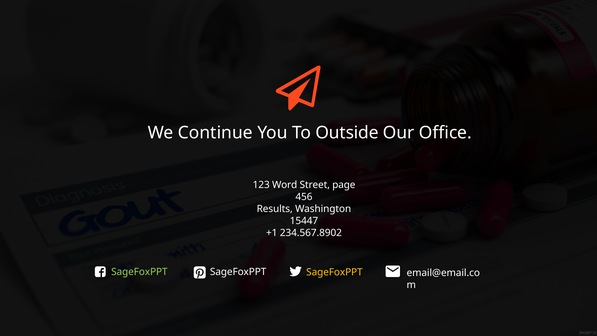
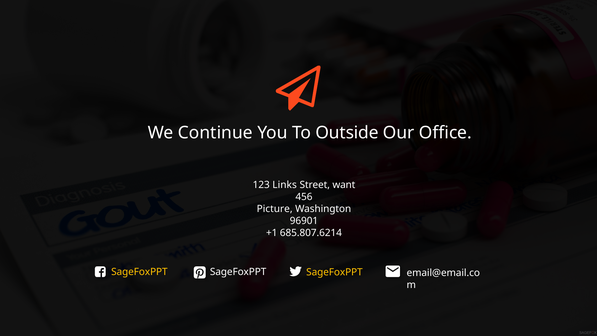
Word: Word -> Links (285, 185)
page: page -> want (344, 185)
Results: Results -> Picture (275, 209)
15447: 15447 -> 96901 (304, 221)
234.567.8902: 234.567.8902 -> 685.807.6214 (311, 233)
SageFoxPPT colour: light green -> yellow (139, 272)
